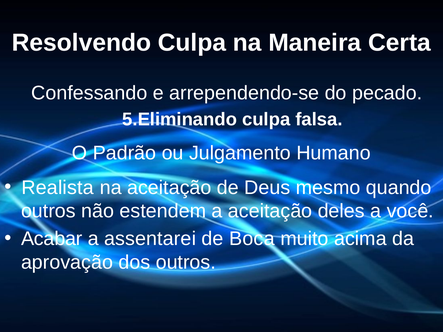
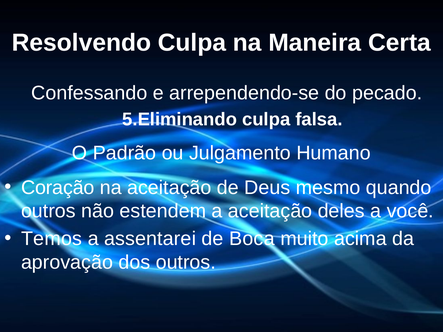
Realista: Realista -> Coração (58, 188)
Acabar: Acabar -> Temos (52, 239)
